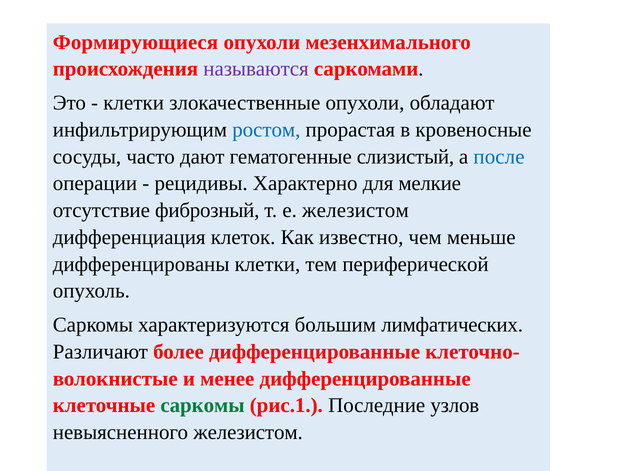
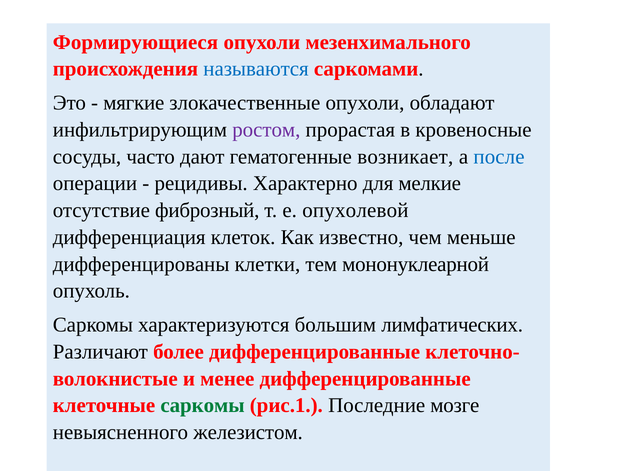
называются colour: purple -> blue (256, 69)
клетки: клетки -> мягкие (134, 103)
ростом colour: blue -> purple (266, 130)
слизистый: слизистый -> возникает (405, 157)
е железистом: железистом -> опухолевой (355, 210)
периферической: периферической -> мононуклеарной (416, 264)
узлов: узлов -> мозге (455, 405)
